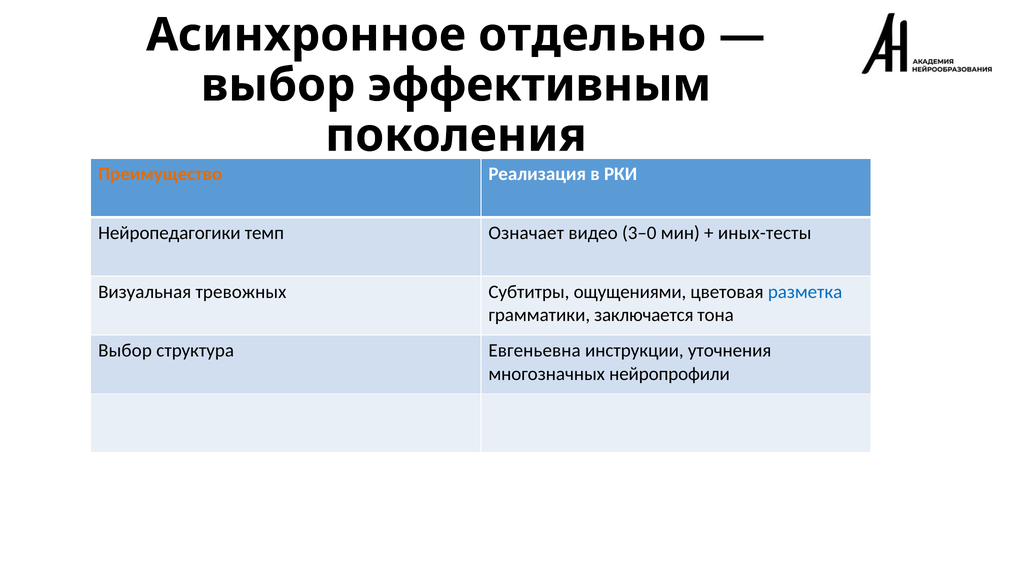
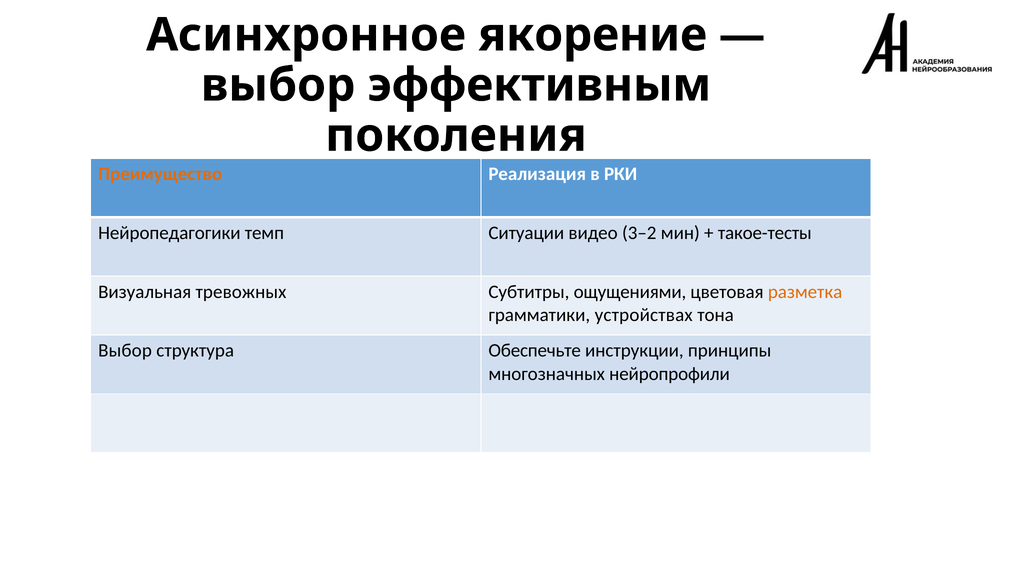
отдельно: отдельно -> якорение (593, 35)
Означает: Означает -> Ситуации (526, 233)
3–0: 3–0 -> 3–2 (639, 233)
иных-тесты: иных-тесты -> такое-тесты (765, 233)
разметка colour: blue -> orange (805, 291)
заключается: заключается -> устройствах (644, 315)
Евгеньевна: Евгеньевна -> Обеспечьте (535, 350)
уточнения: уточнения -> принципы (730, 350)
